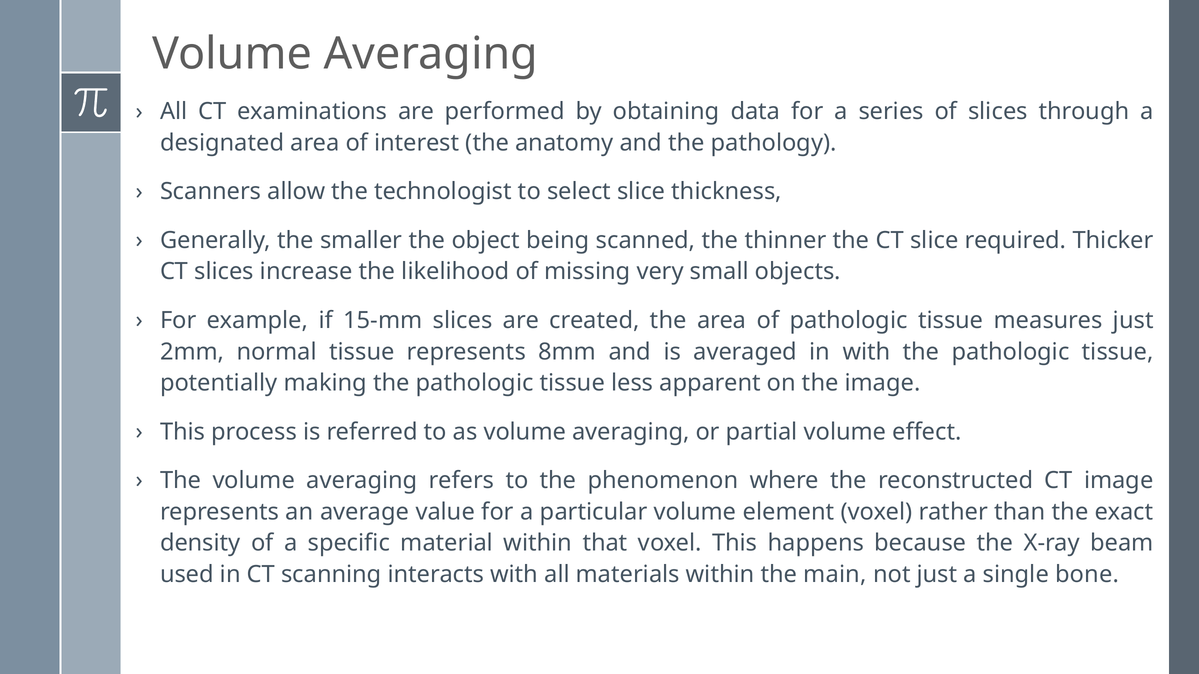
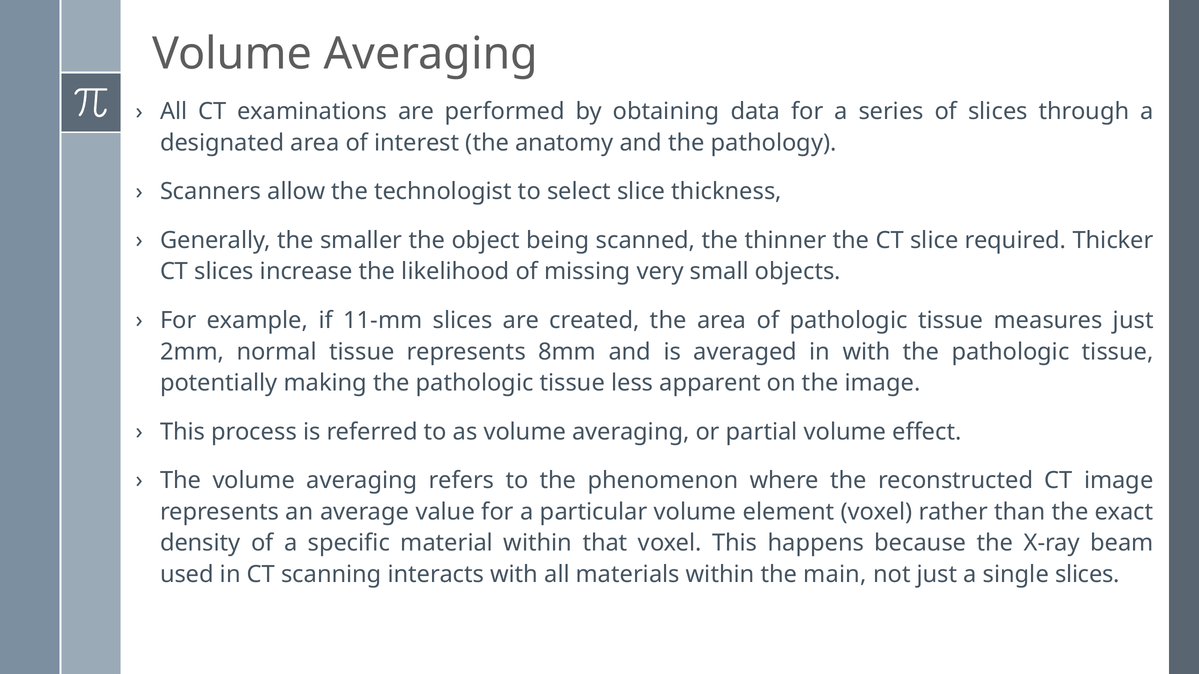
15-mm: 15-mm -> 11-mm (383, 321)
single bone: bone -> slices (1087, 575)
